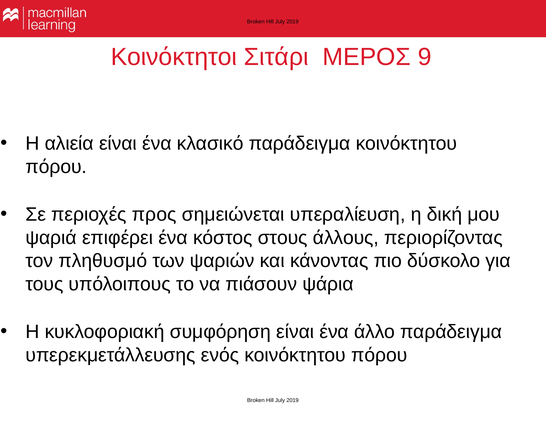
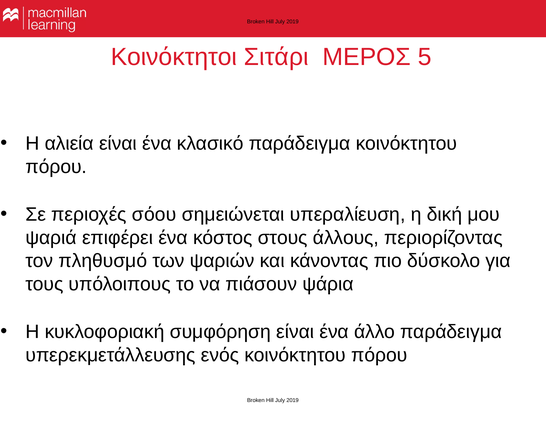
9: 9 -> 5 (425, 57)
προς: προς -> σόου (154, 214)
